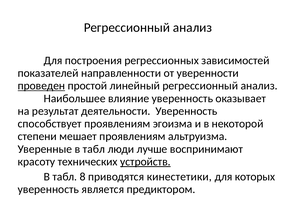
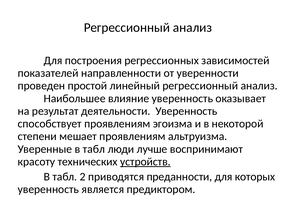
проведен underline: present -> none (41, 86)
8: 8 -> 2 (83, 177)
кинестетики: кинестетики -> преданности (179, 177)
